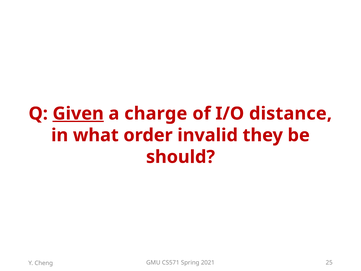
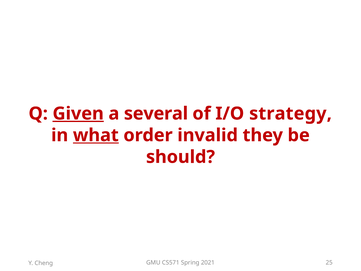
charge: charge -> several (156, 113)
distance: distance -> strategy (291, 113)
what underline: none -> present (96, 135)
